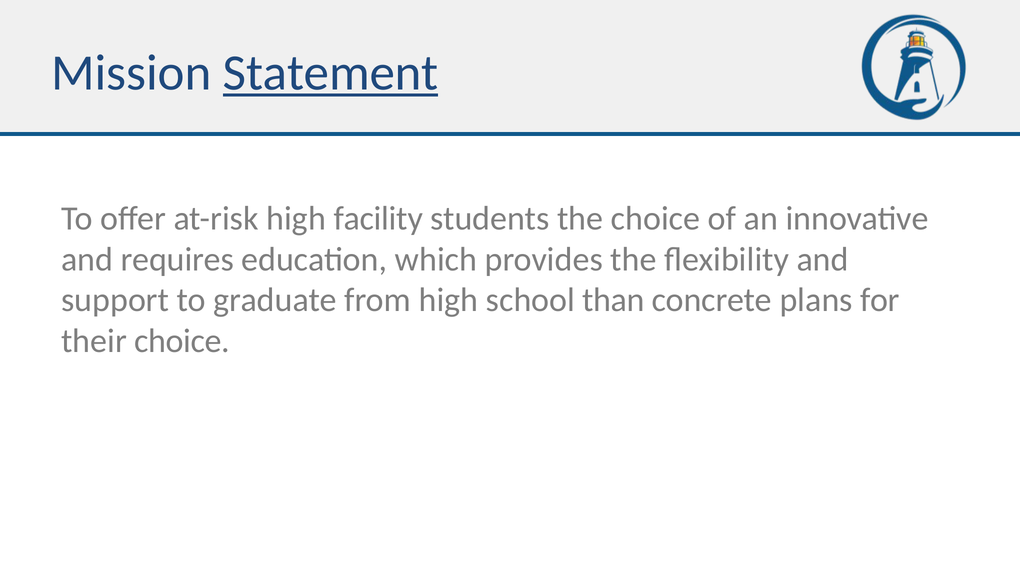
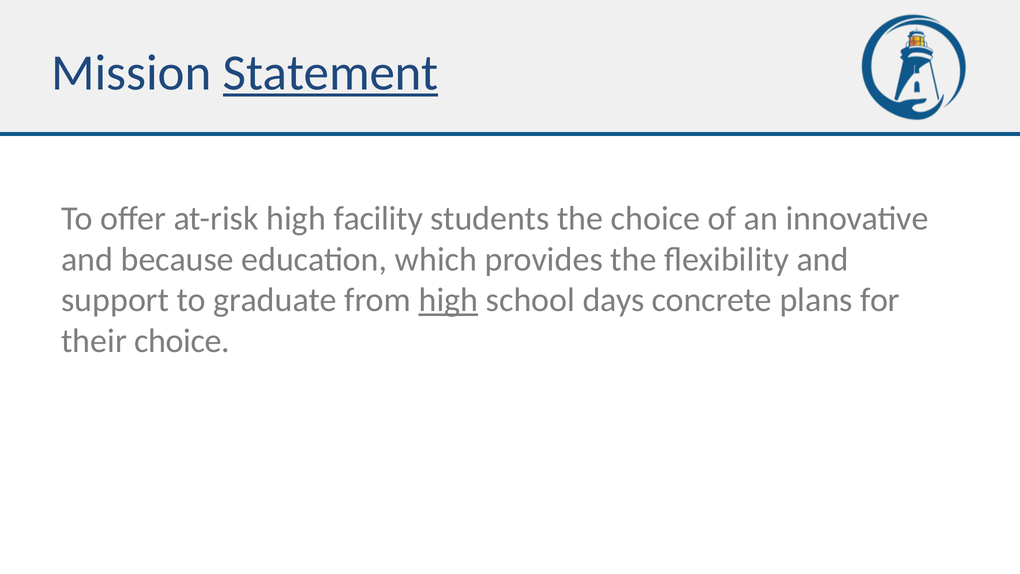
requires: requires -> because (177, 259)
high underline: none -> present (448, 300)
than: than -> days (613, 300)
